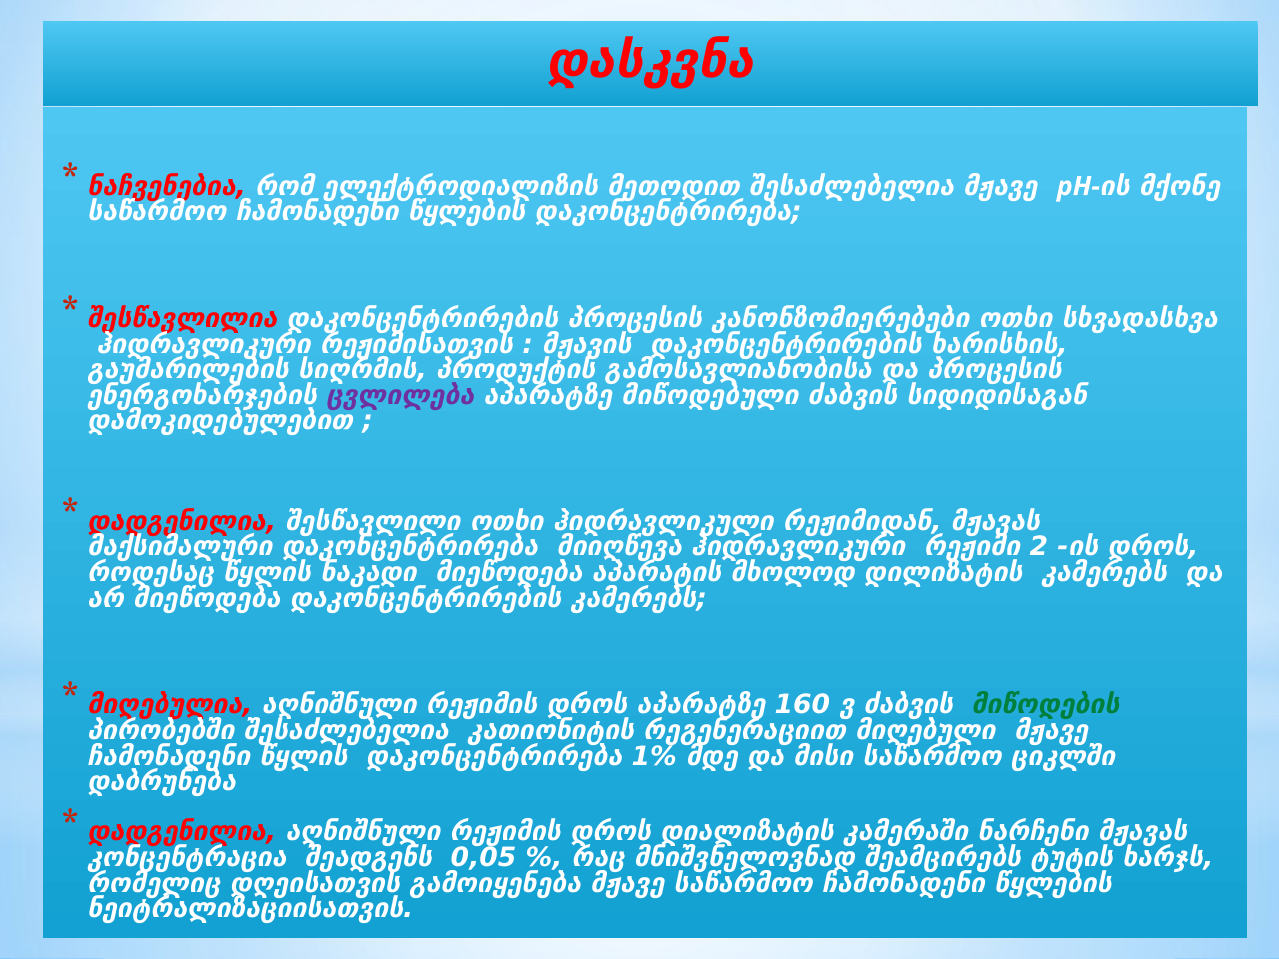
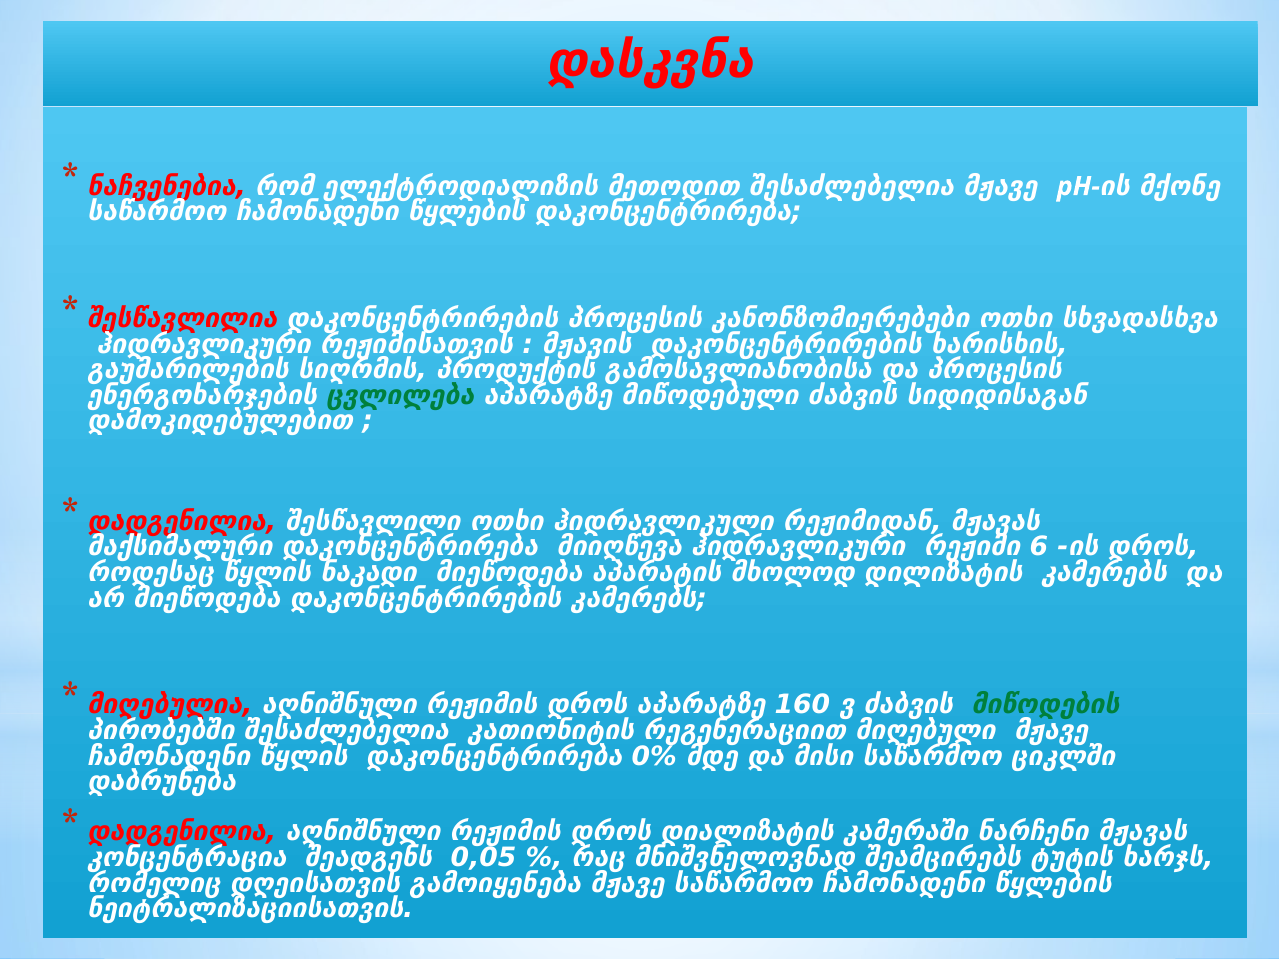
ცვლილება colour: purple -> green (400, 396)
2: 2 -> 6 (1039, 547)
1%: 1% -> 0% (654, 757)
